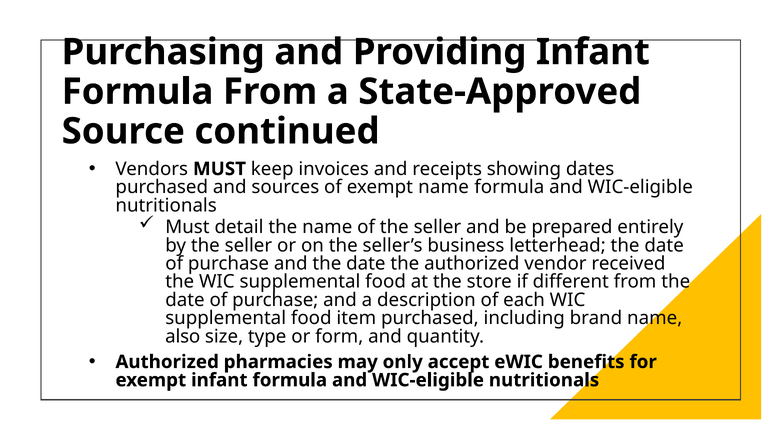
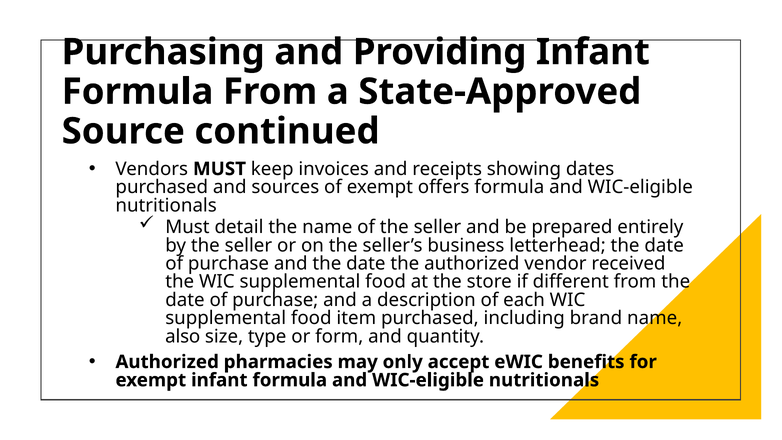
exempt name: name -> offers (444, 187)
